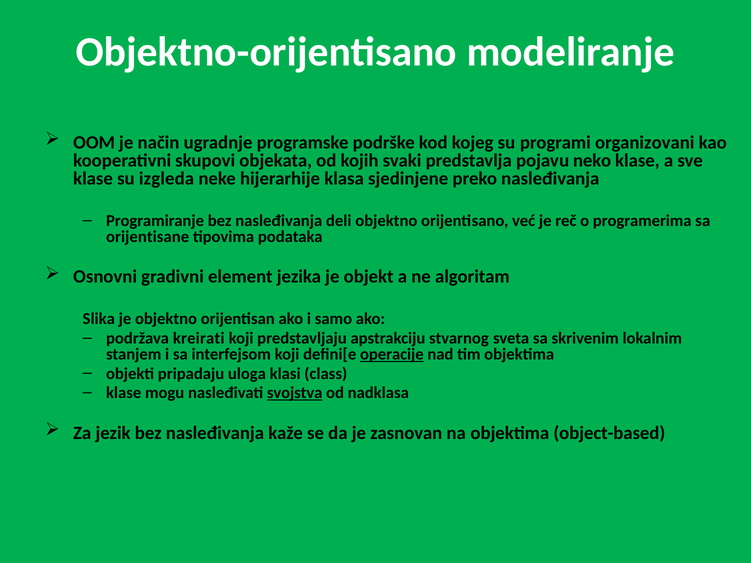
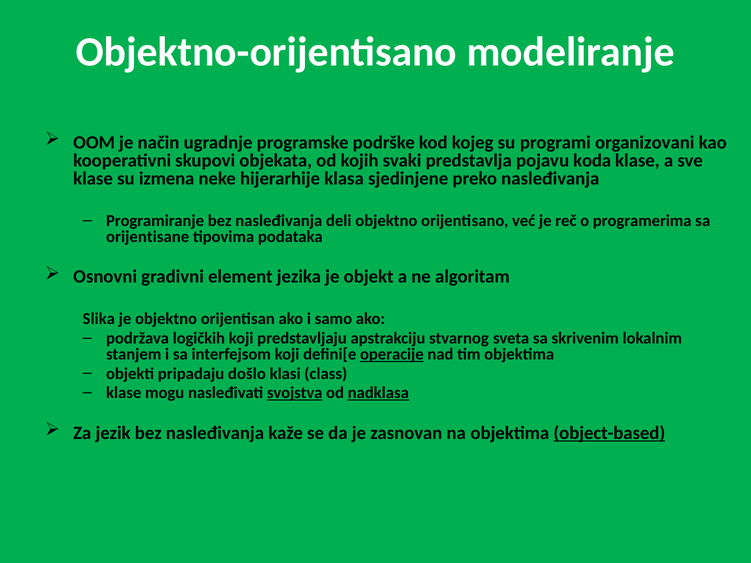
neko: neko -> koda (592, 160)
izgleda: izgleda -> izmena (167, 179)
kreirati: kreirati -> logičkih (199, 338)
uloga: uloga -> došlo (247, 374)
nadklasa underline: none -> present (378, 393)
object-based underline: none -> present (609, 433)
